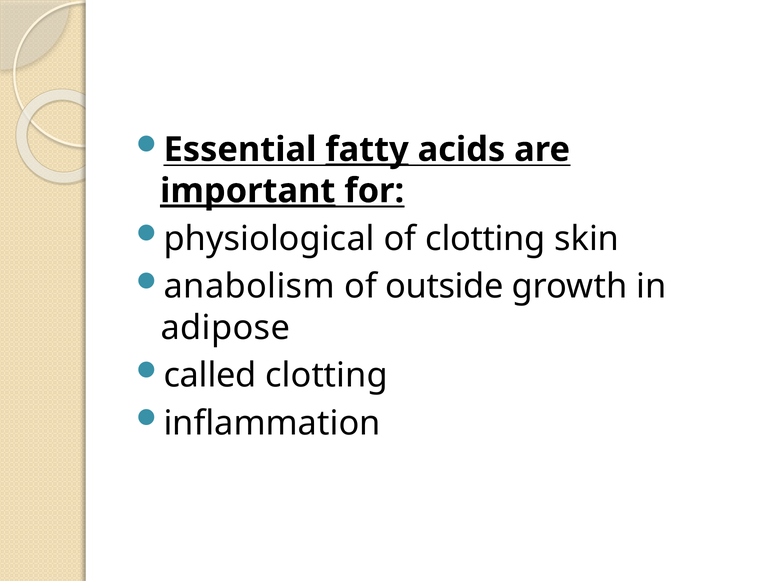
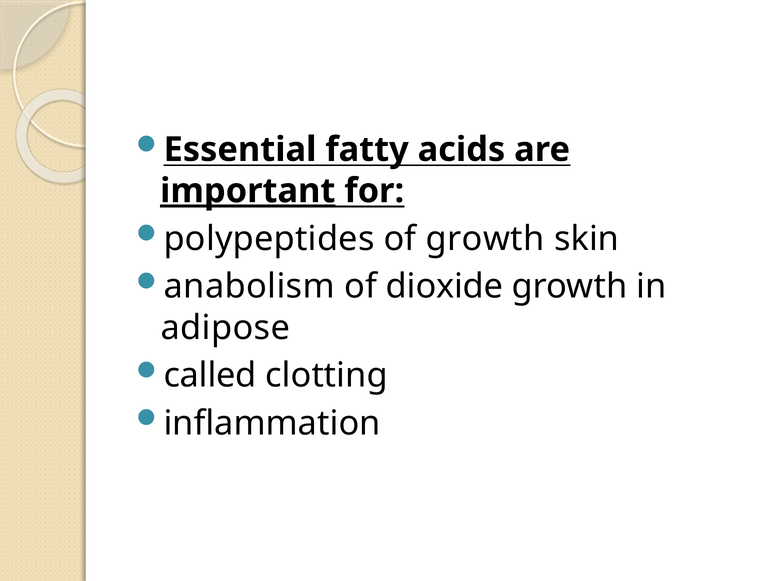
fatty underline: present -> none (367, 149)
physiological: physiological -> polypeptides (269, 238)
of clotting: clotting -> growth (485, 238)
outside: outside -> dioxide (444, 286)
